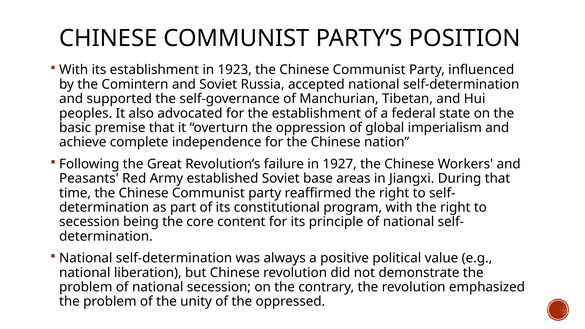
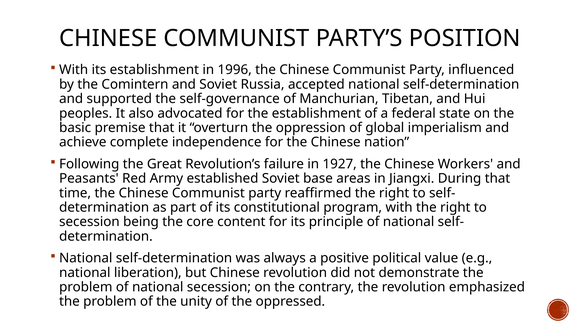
1923: 1923 -> 1996 (235, 70)
